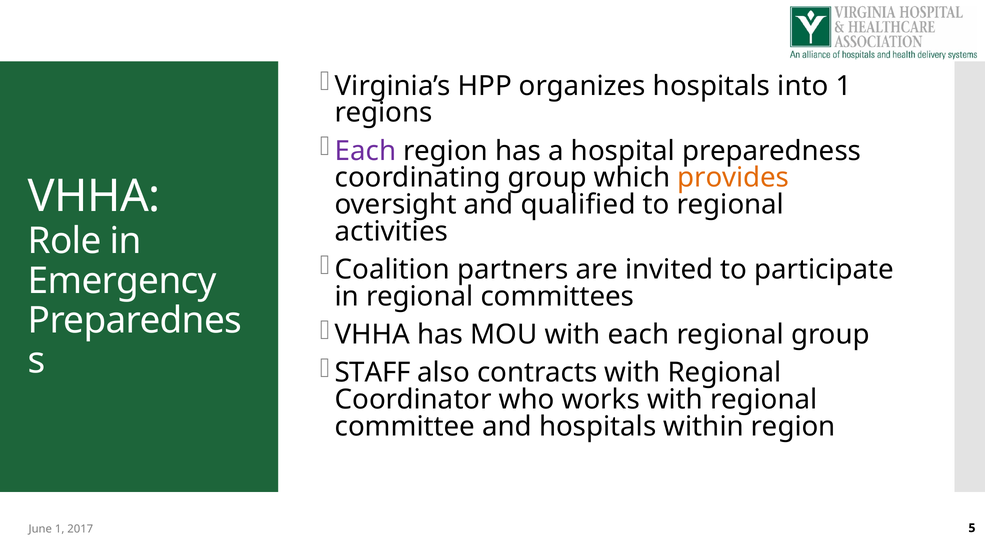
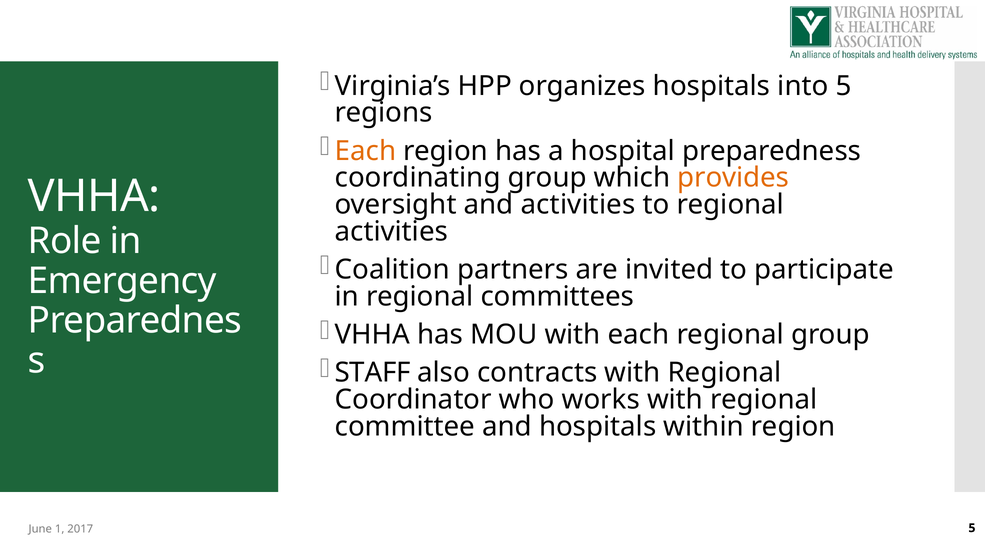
into 1: 1 -> 5 (844, 86)
Each colour: purple -> orange (365, 151)
and qualified: qualified -> activities (578, 205)
